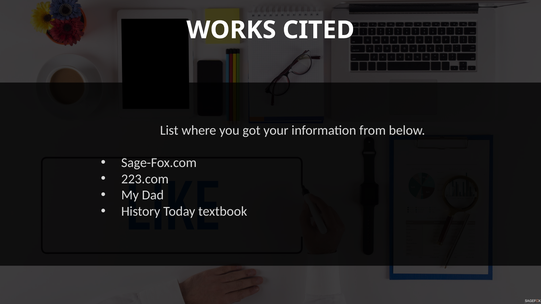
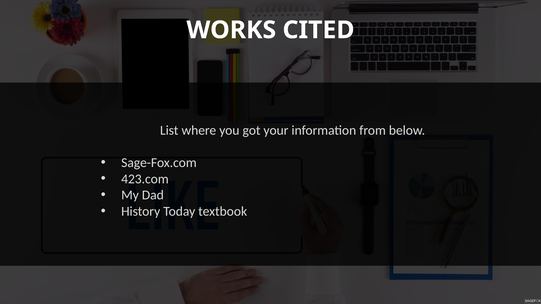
223.com: 223.com -> 423.com (145, 179)
